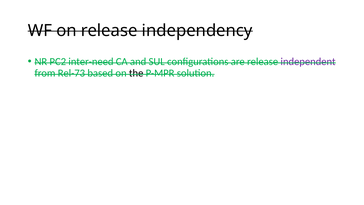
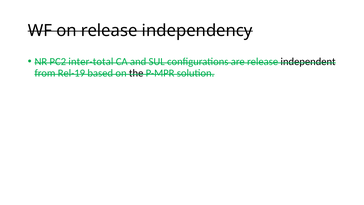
inter-need: inter-need -> inter-total (91, 62)
independent colour: purple -> black (308, 62)
Rel-73: Rel-73 -> Rel-19 (71, 73)
